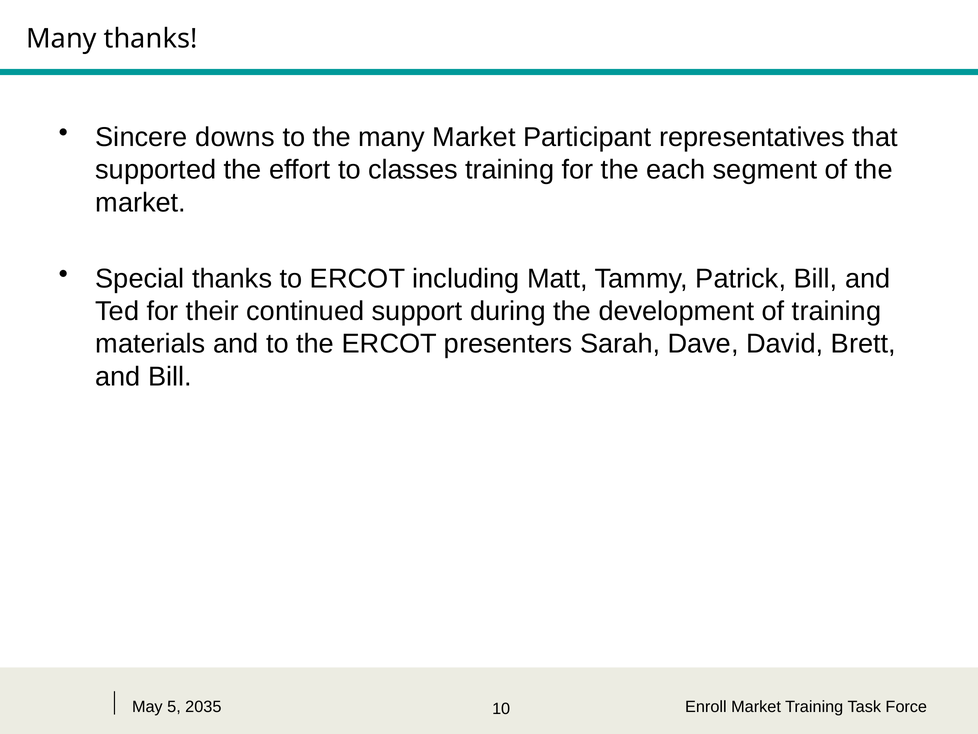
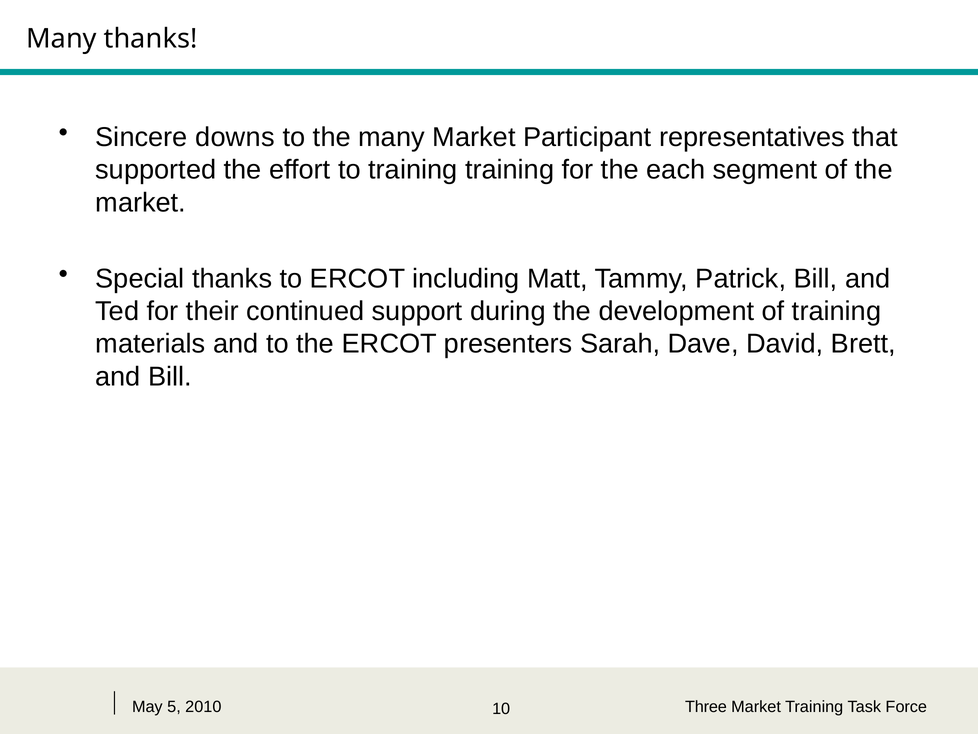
to classes: classes -> training (413, 170)
2035: 2035 -> 2010 (203, 707)
Enroll: Enroll -> Three (706, 707)
